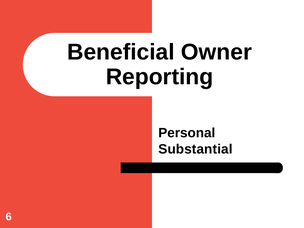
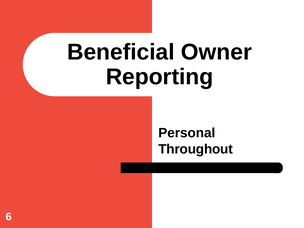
Substantial: Substantial -> Throughout (196, 149)
